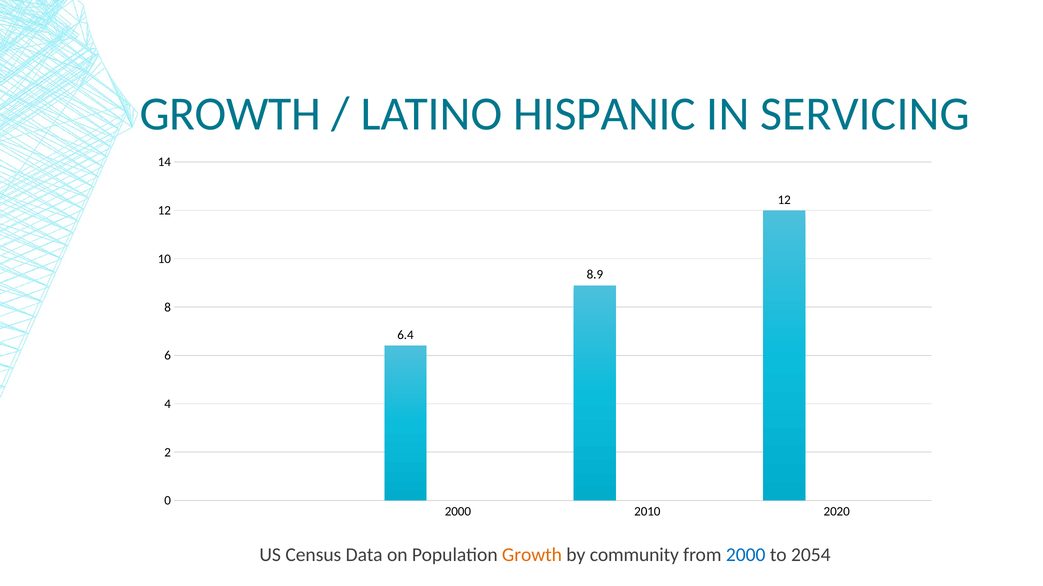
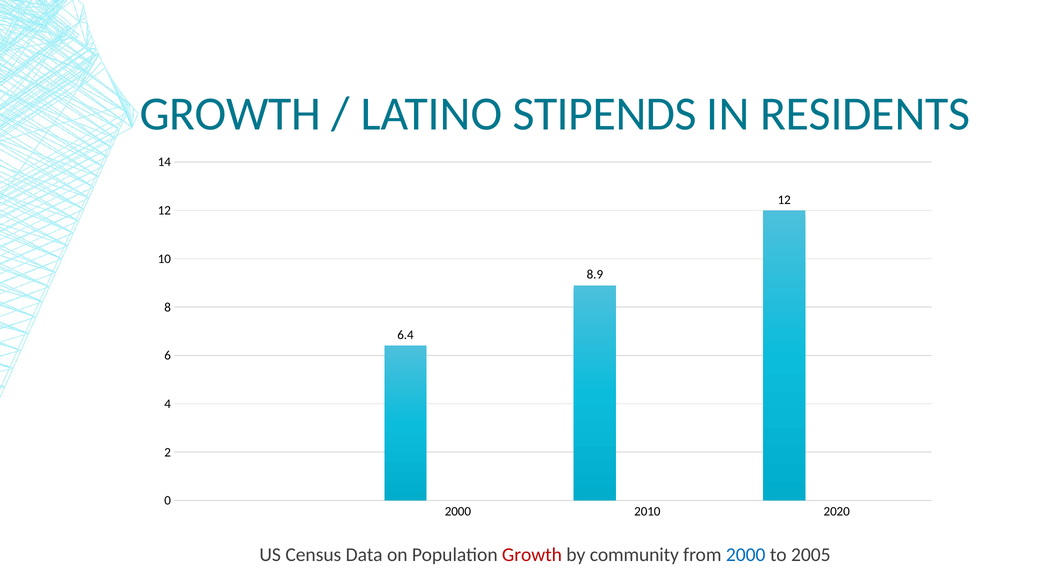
HISPANIC: HISPANIC -> STIPENDS (605, 114)
SERVICING: SERVICING -> RESIDENTS (865, 114)
Growth colour: orange -> red (532, 555)
2054: 2054 -> 2005 (811, 555)
